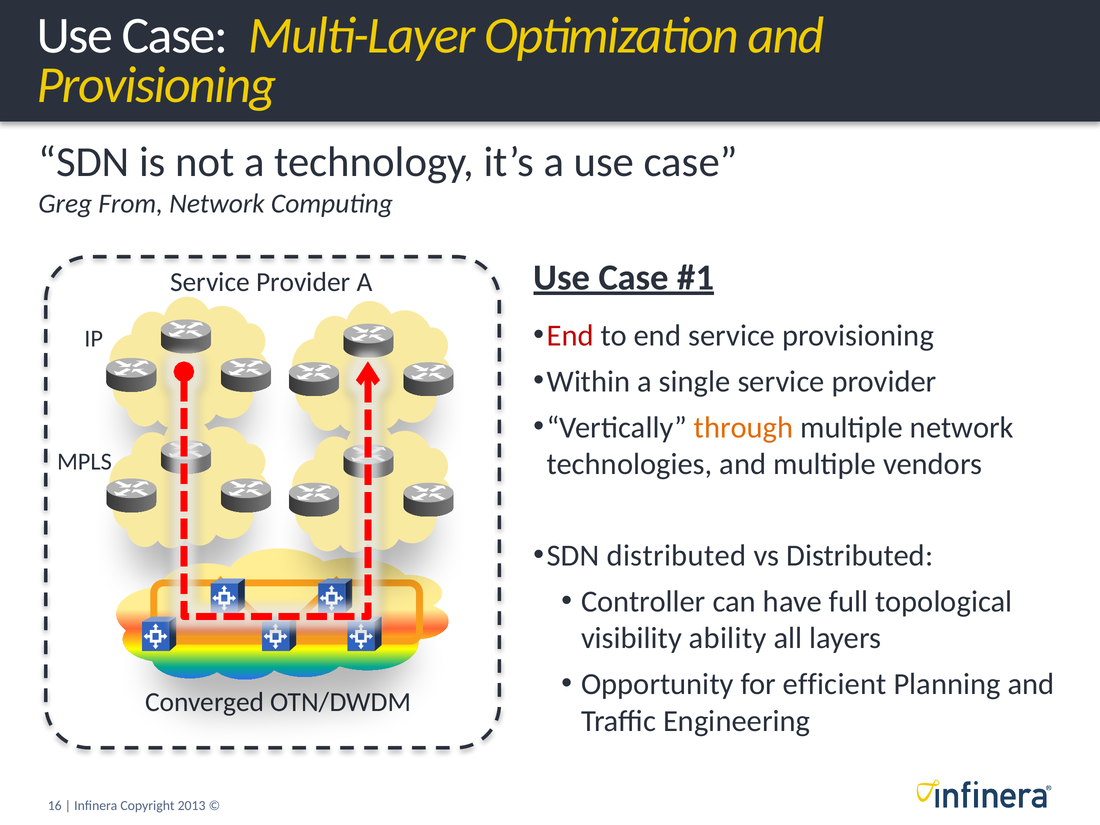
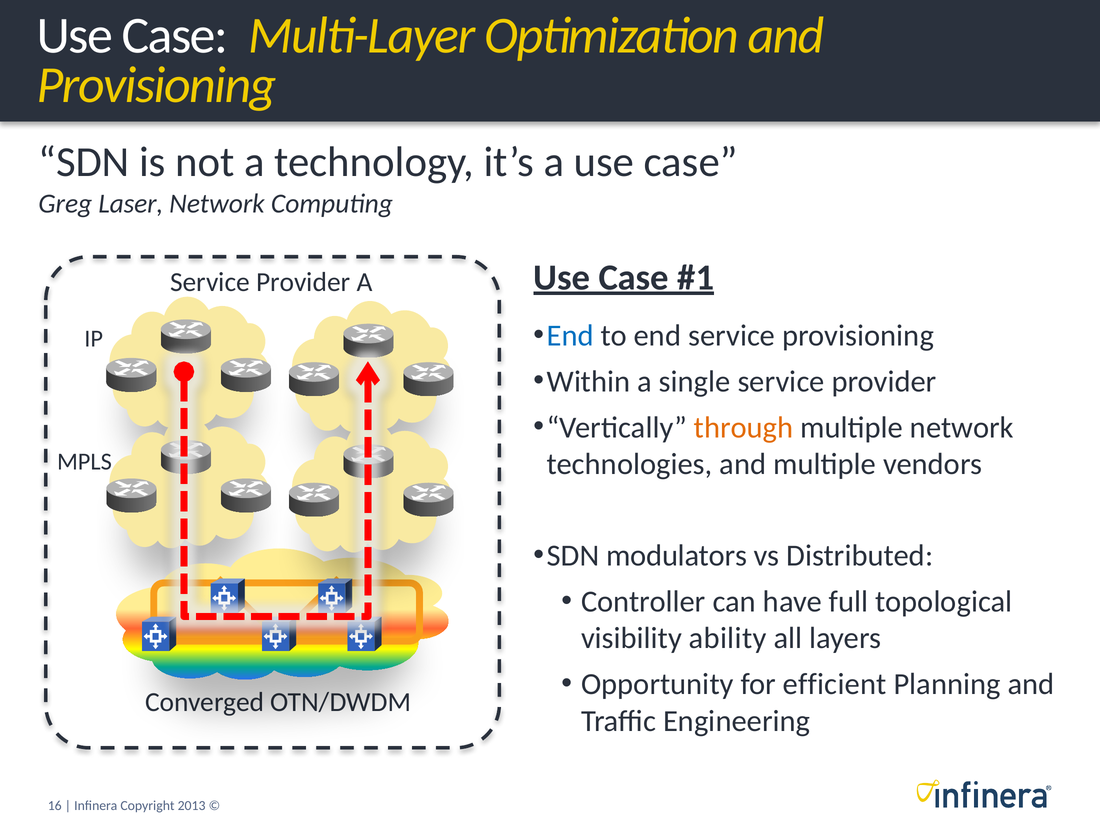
From: From -> Laser (131, 203)
End colour: red -> blue (570, 336)
SDN distributed: distributed -> modulators (677, 556)
